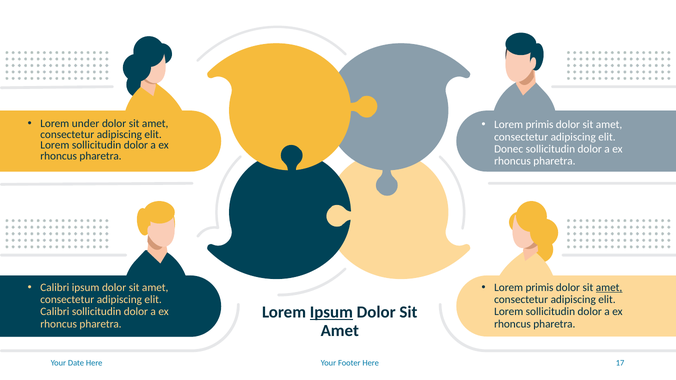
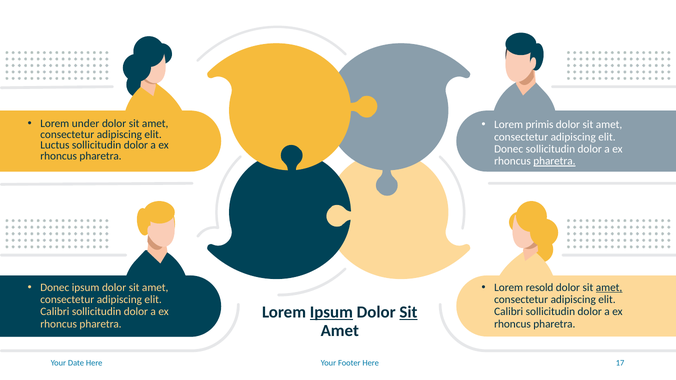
Lorem: Lorem -> Luctus (55, 145)
pharetra underline: none -> present (554, 161)
Calibri: Calibri -> Donec (55, 288)
primis: primis -> resold (540, 288)
Sit underline: none -> present (408, 312)
Lorem: Lorem -> Calibri (509, 312)
